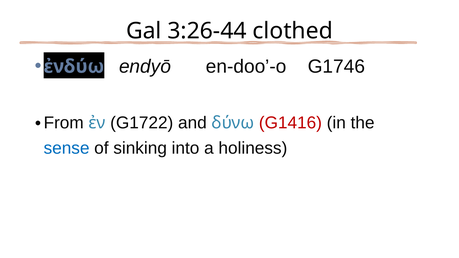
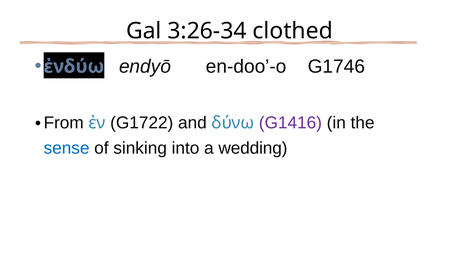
3:26-44: 3:26-44 -> 3:26-34 (207, 31)
G1416 colour: red -> purple (290, 123)
holiness: holiness -> wedding (253, 148)
